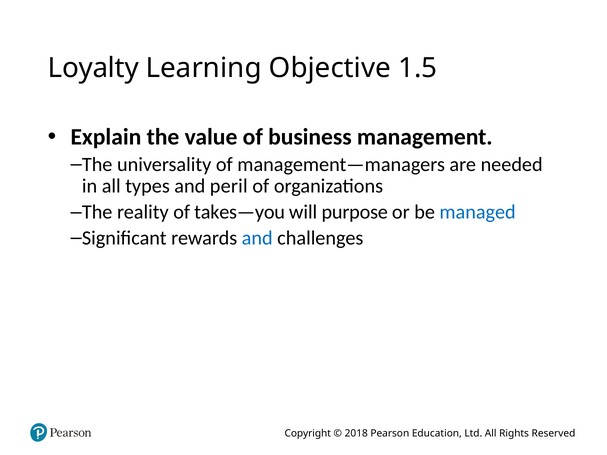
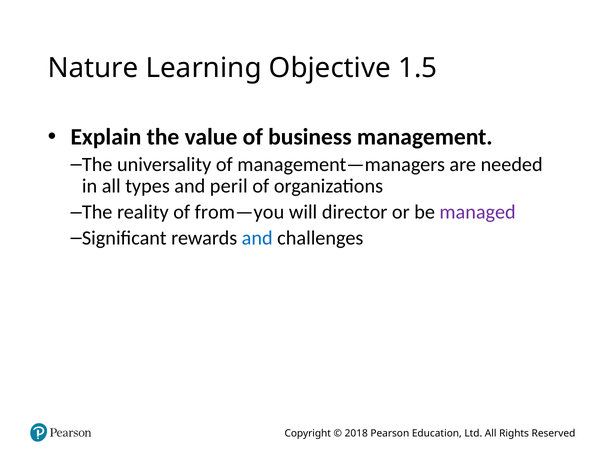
Loyalty: Loyalty -> Nature (93, 68)
takes—you: takes—you -> from—you (239, 212)
purpose: purpose -> director (355, 212)
managed colour: blue -> purple (478, 212)
